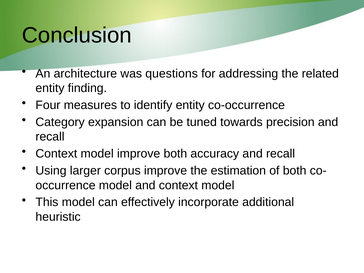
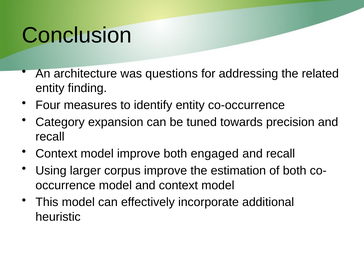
accuracy: accuracy -> engaged (215, 154)
